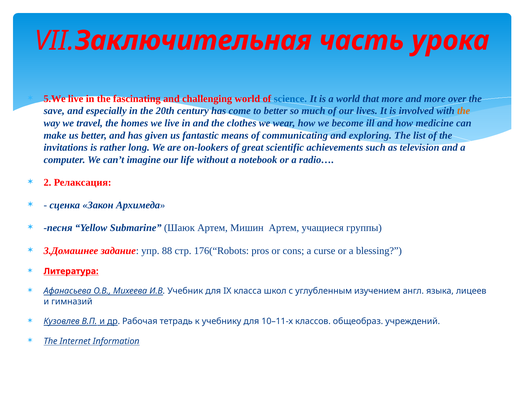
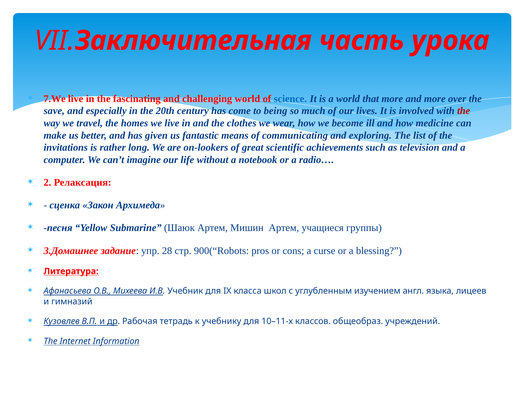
5.We: 5.We -> 7.We (55, 99)
to better: better -> being (276, 111)
the colour: orange -> red (464, 111)
88: 88 -> 28 (167, 251)
176(“Robots: 176(“Robots -> 900(“Robots (221, 251)
